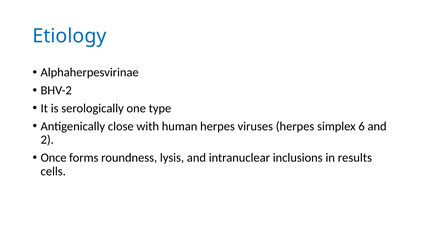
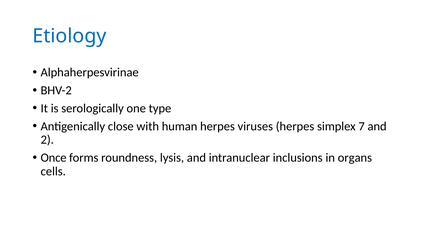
6: 6 -> 7 (362, 126)
results: results -> organs (355, 158)
